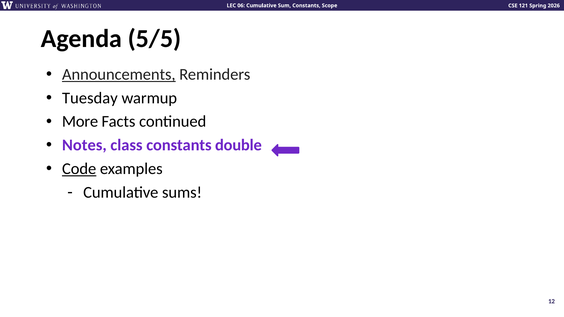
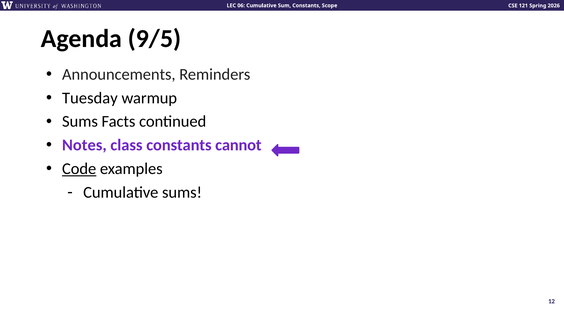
5/5: 5/5 -> 9/5 (154, 39)
Announcements underline: present -> none (119, 74)
More: More -> Sums (80, 122)
double: double -> cannot (238, 145)
